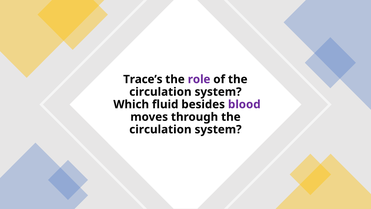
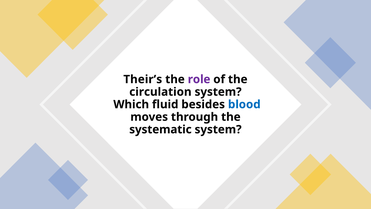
Trace’s: Trace’s -> Their’s (143, 79)
blood colour: purple -> blue (244, 104)
circulation: circulation -> systematic (160, 129)
